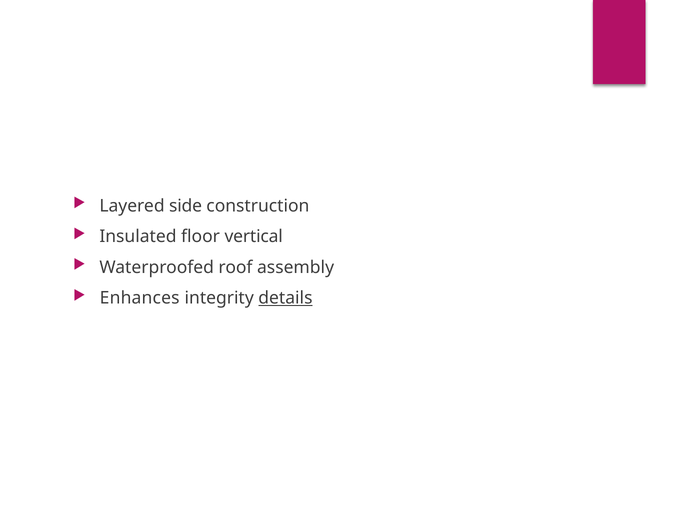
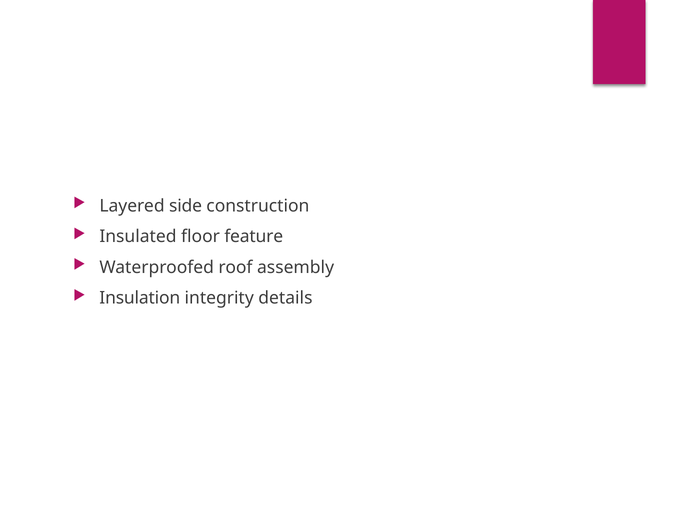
vertical: vertical -> feature (254, 236)
Enhances: Enhances -> Insulation (140, 298)
details underline: present -> none (285, 298)
